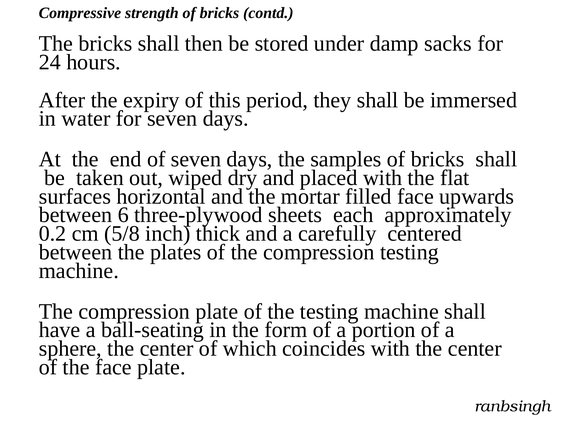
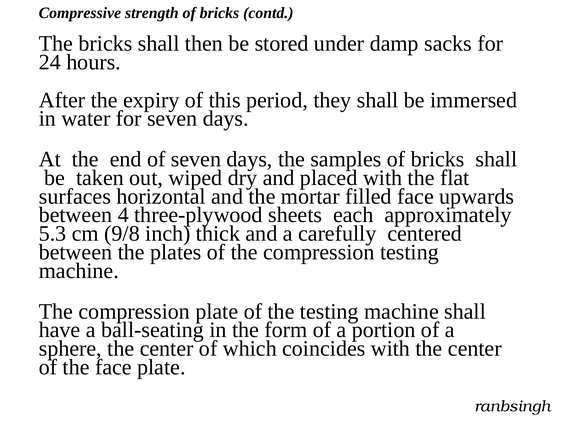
6: 6 -> 4 (123, 215)
0.2: 0.2 -> 5.3 (53, 234)
5/8: 5/8 -> 9/8 (122, 234)
